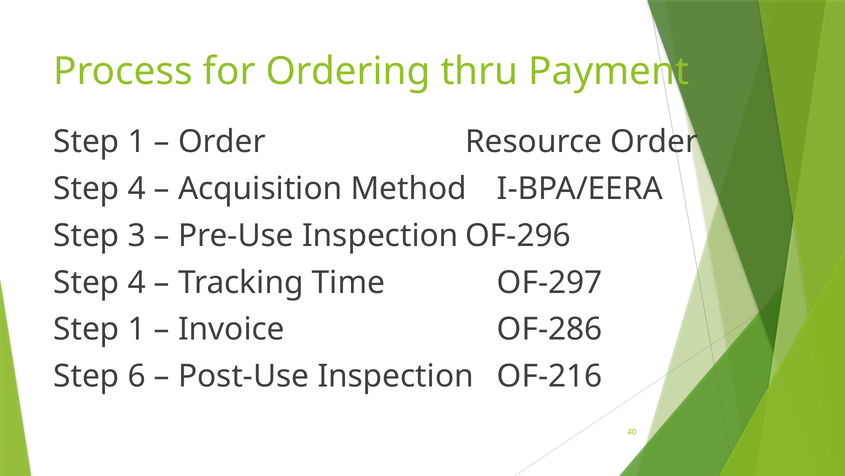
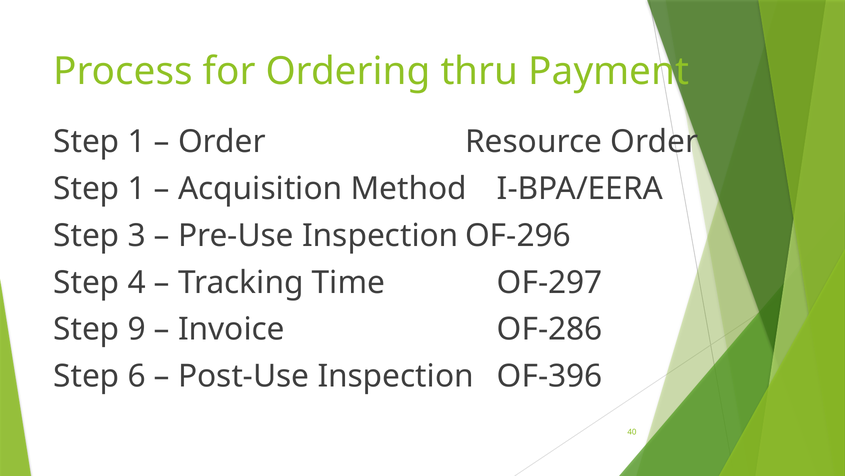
4: 4 -> 1 (137, 189)
1: 1 -> 9 (137, 329)
OF-216: OF-216 -> OF-396 (550, 376)
